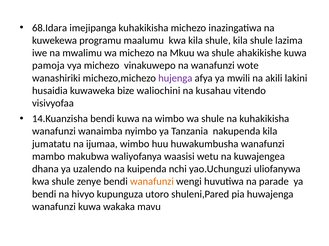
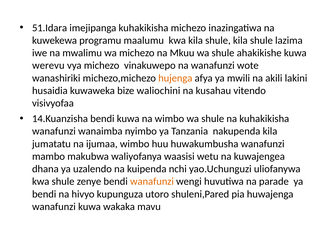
68.Idara: 68.Idara -> 51.Idara (50, 28)
pamoja: pamoja -> werevu (48, 66)
hujenga colour: purple -> orange (175, 78)
